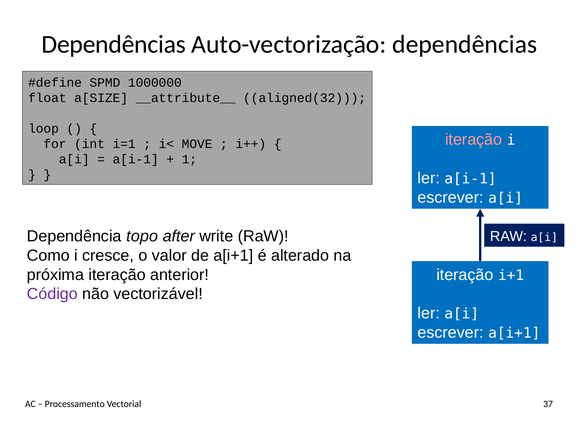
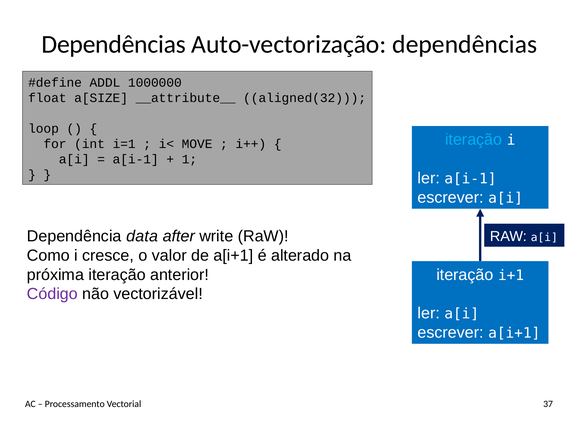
SPMD: SPMD -> ADDL (105, 83)
iteração colour: pink -> light blue (474, 140)
topo: topo -> data (142, 237)
